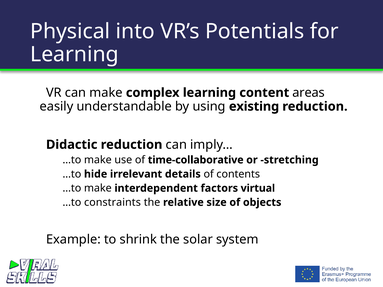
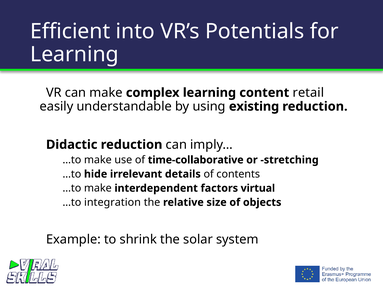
Physical: Physical -> Efficient (70, 31)
areas: areas -> retail (308, 93)
constraints: constraints -> integration (112, 203)
